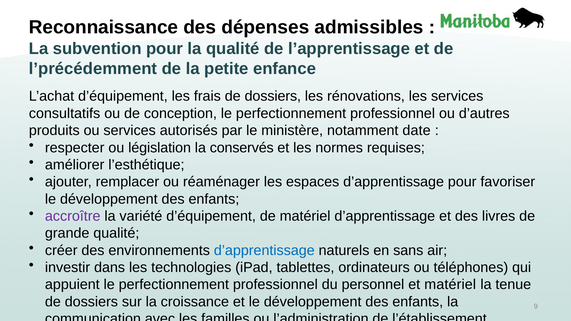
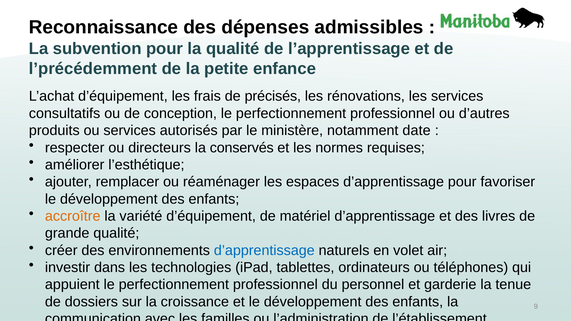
frais de dossiers: dossiers -> précisés (273, 96)
législation: législation -> directeurs (160, 148)
accroître colour: purple -> orange (73, 216)
sans: sans -> volet (408, 250)
et matériel: matériel -> garderie (450, 285)
